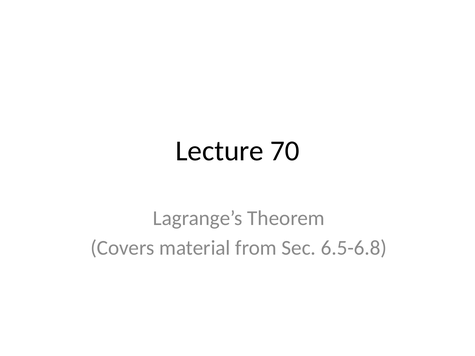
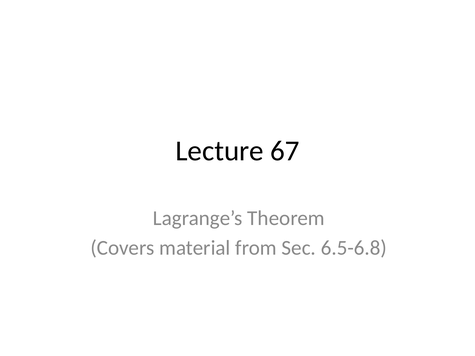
70: 70 -> 67 (285, 151)
